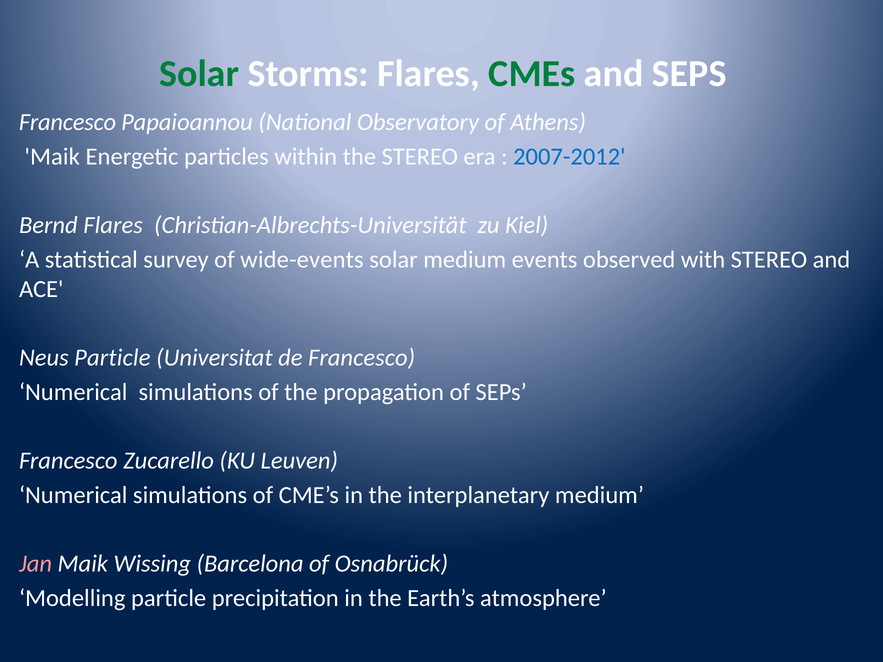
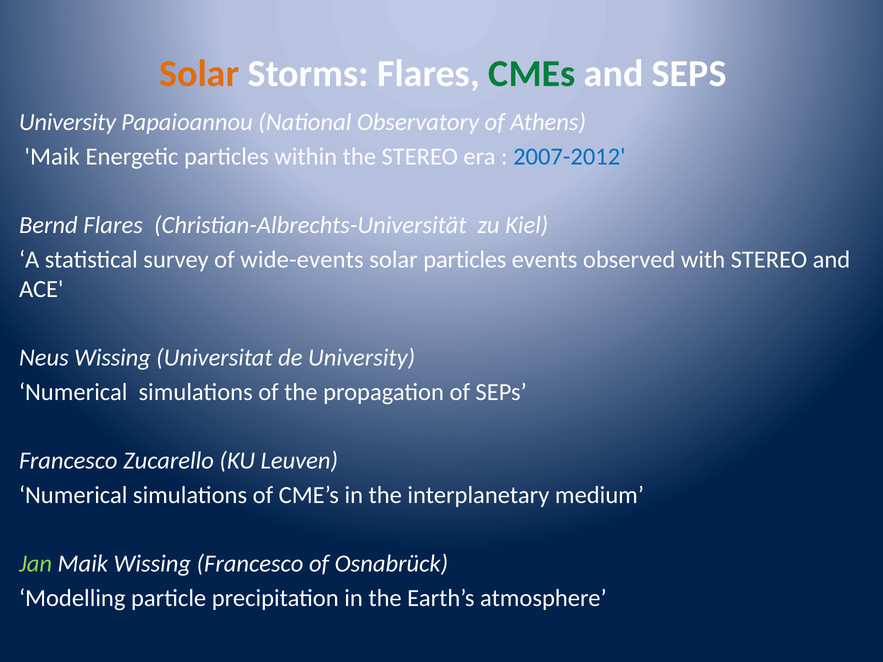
Solar colour: green -> orange (199, 74)
Francesco: Francesco -> University (68, 122)
solar medium: medium -> particles (465, 260)
Neus Particle: Particle -> Wissing (112, 358)
de Francesco: Francesco -> University (362, 358)
Jan colour: pink -> light green (36, 564)
Wissing Barcelona: Barcelona -> Francesco (250, 564)
